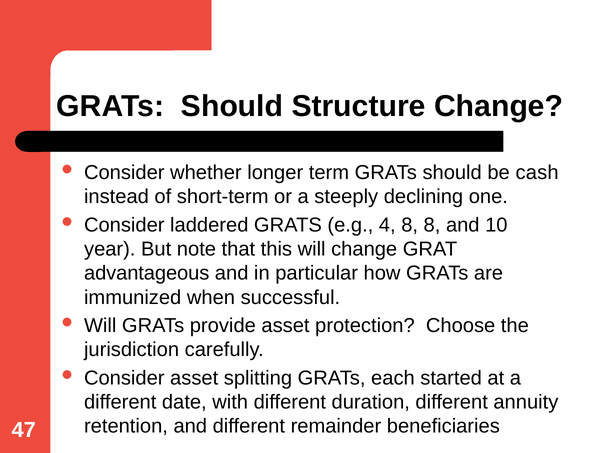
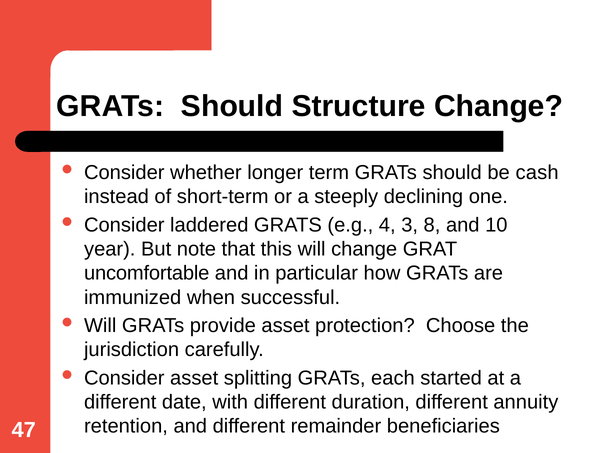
4 8: 8 -> 3 (410, 225)
advantageous: advantageous -> uncomfortable (147, 273)
